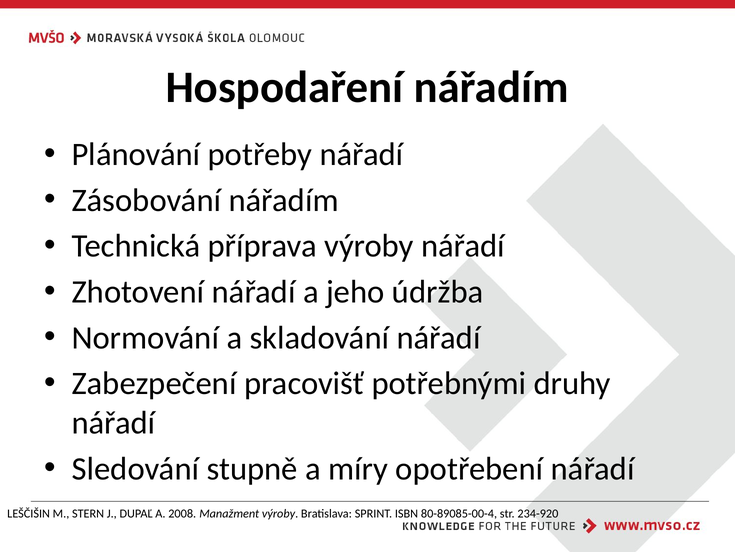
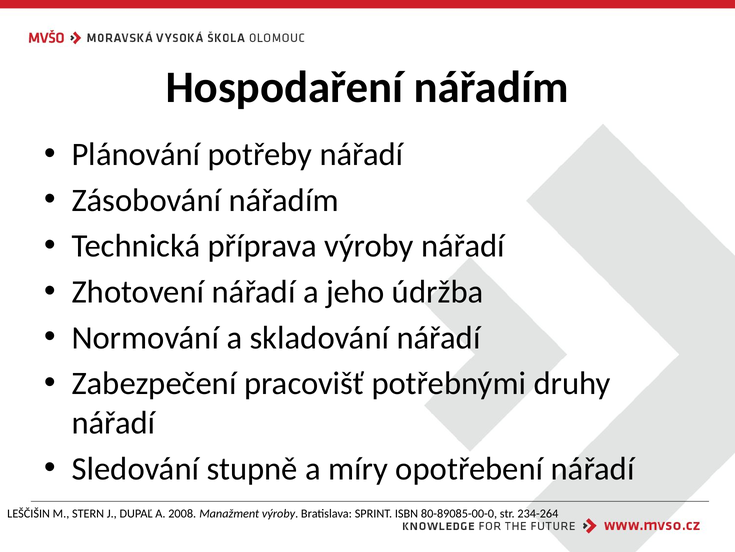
80-89085-00-4: 80-89085-00-4 -> 80-89085-00-0 (459, 513)
234-920: 234-920 -> 234-264 (538, 513)
